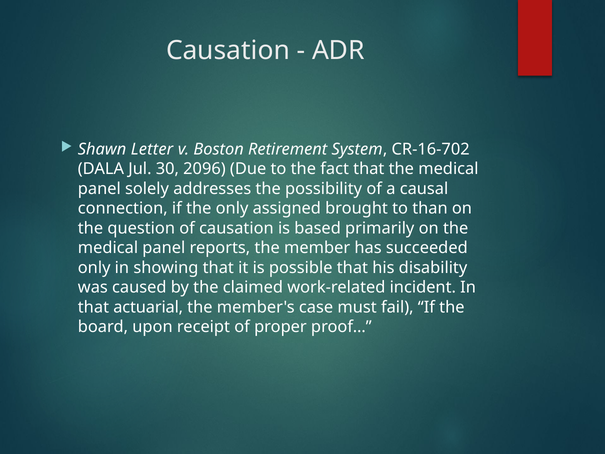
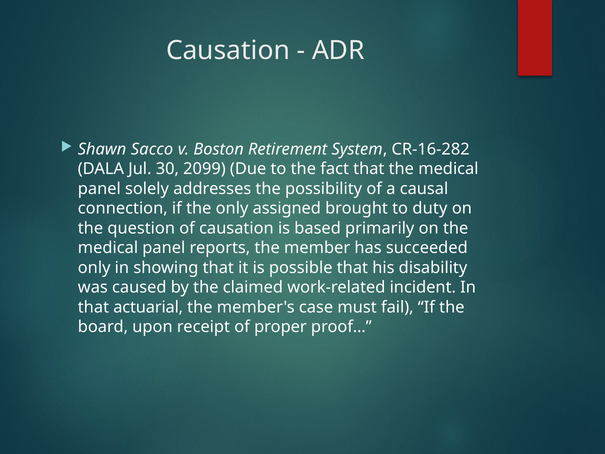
Letter: Letter -> Sacco (152, 149)
CR-16-702: CR-16-702 -> CR-16-282 (431, 149)
2096: 2096 -> 2099 (204, 169)
than: than -> duty (430, 208)
